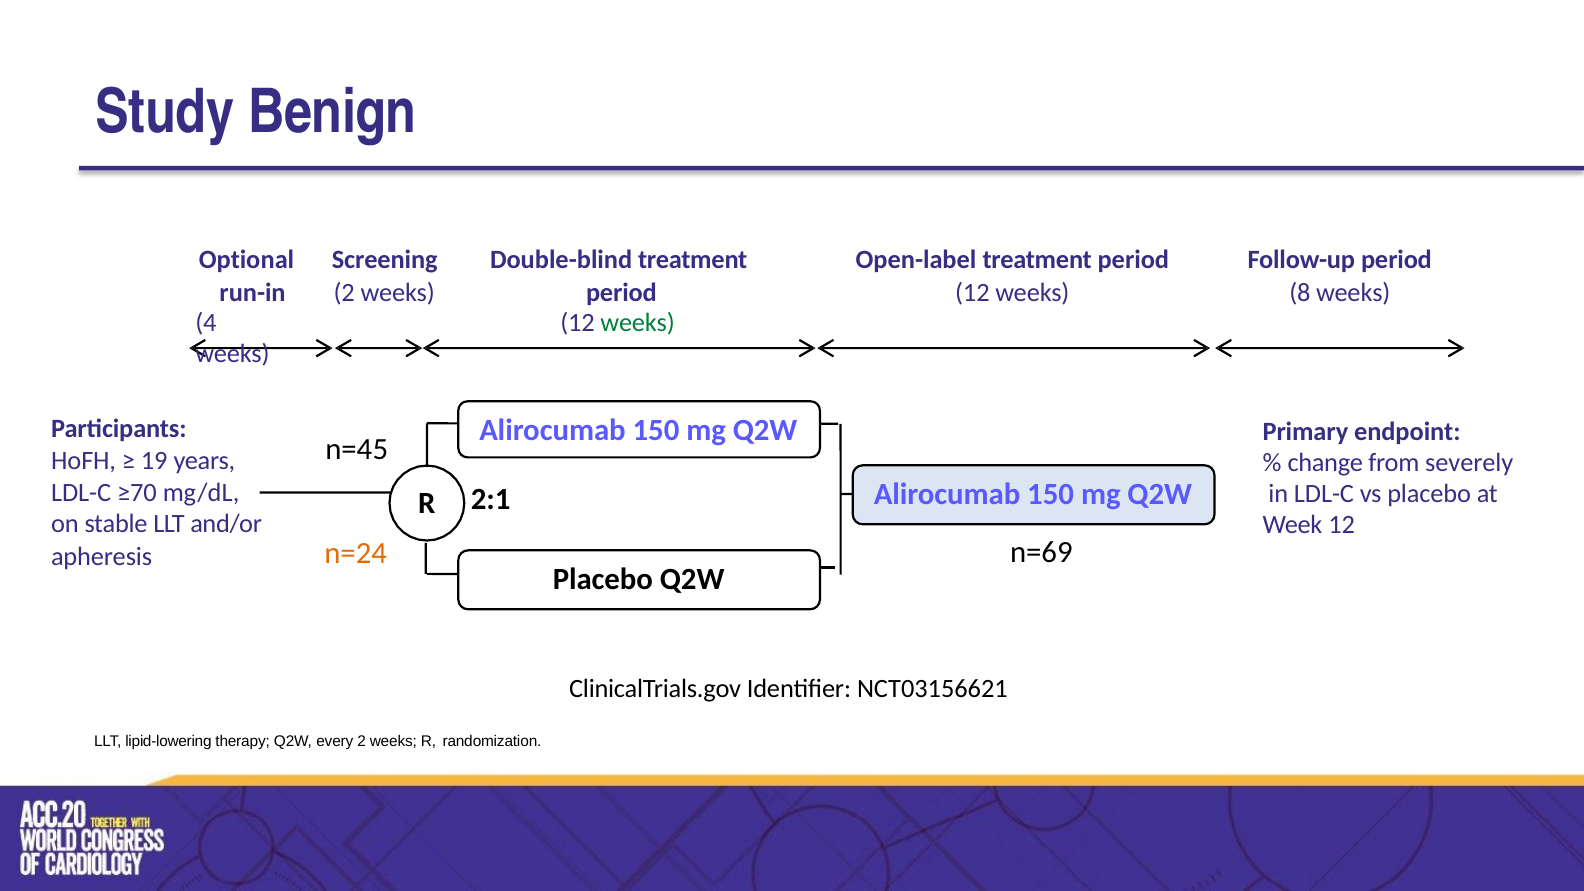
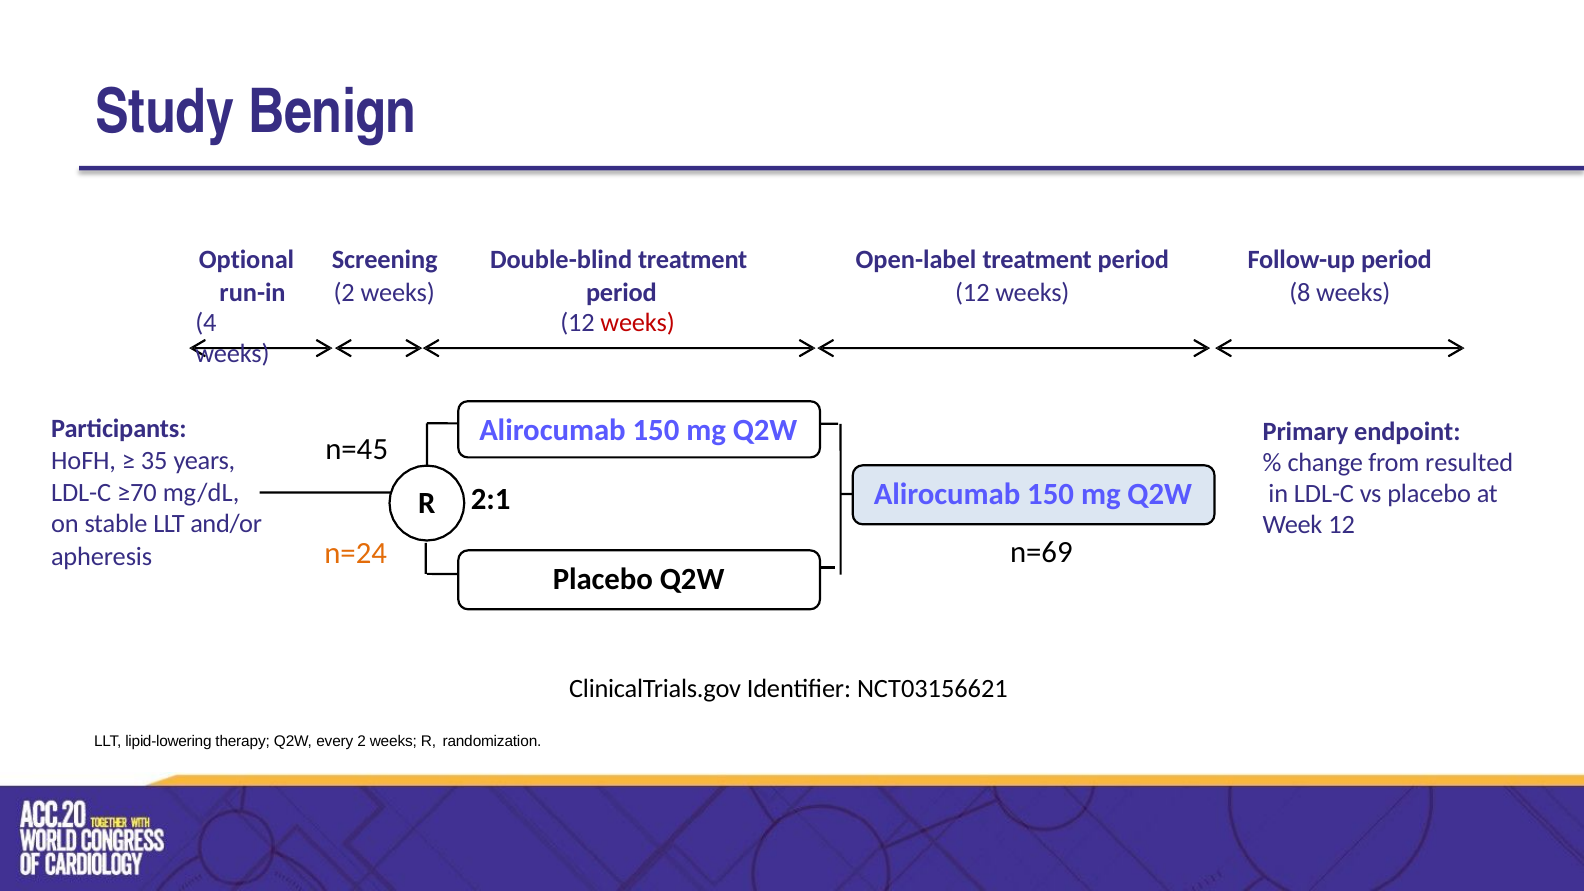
weeks colour: green -> red (638, 323)
19: 19 -> 35 (154, 461)
severely: severely -> resulted (1469, 463)
